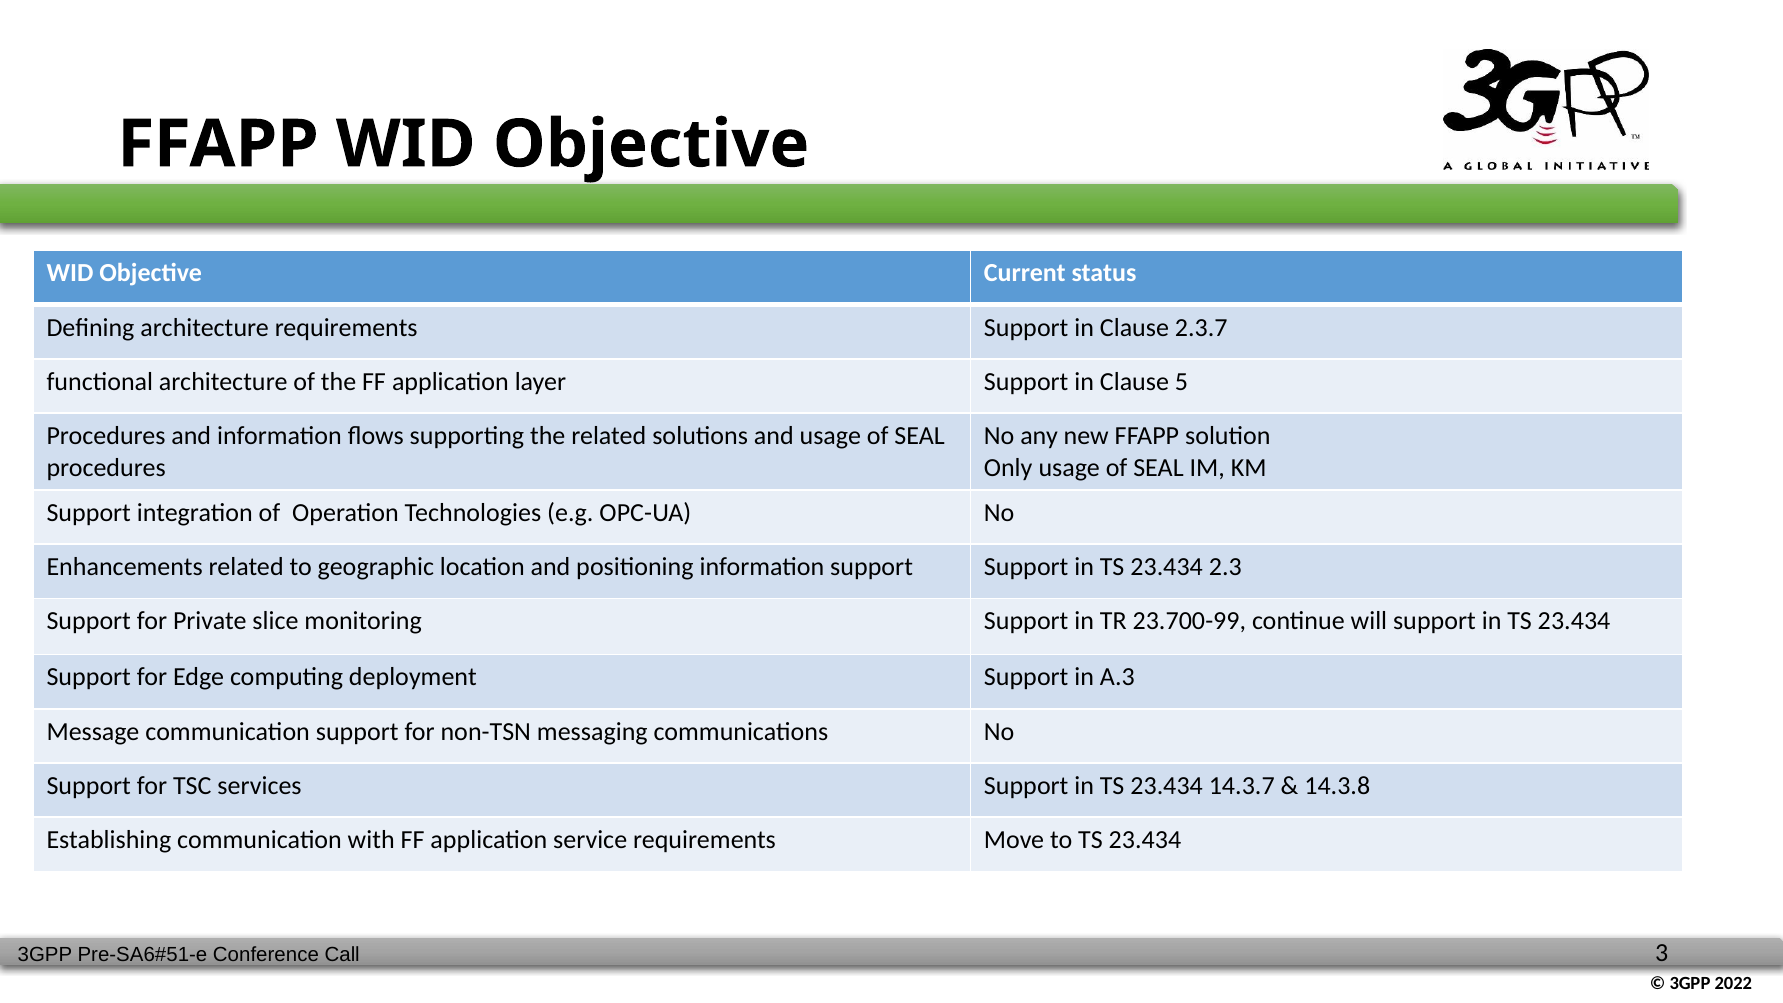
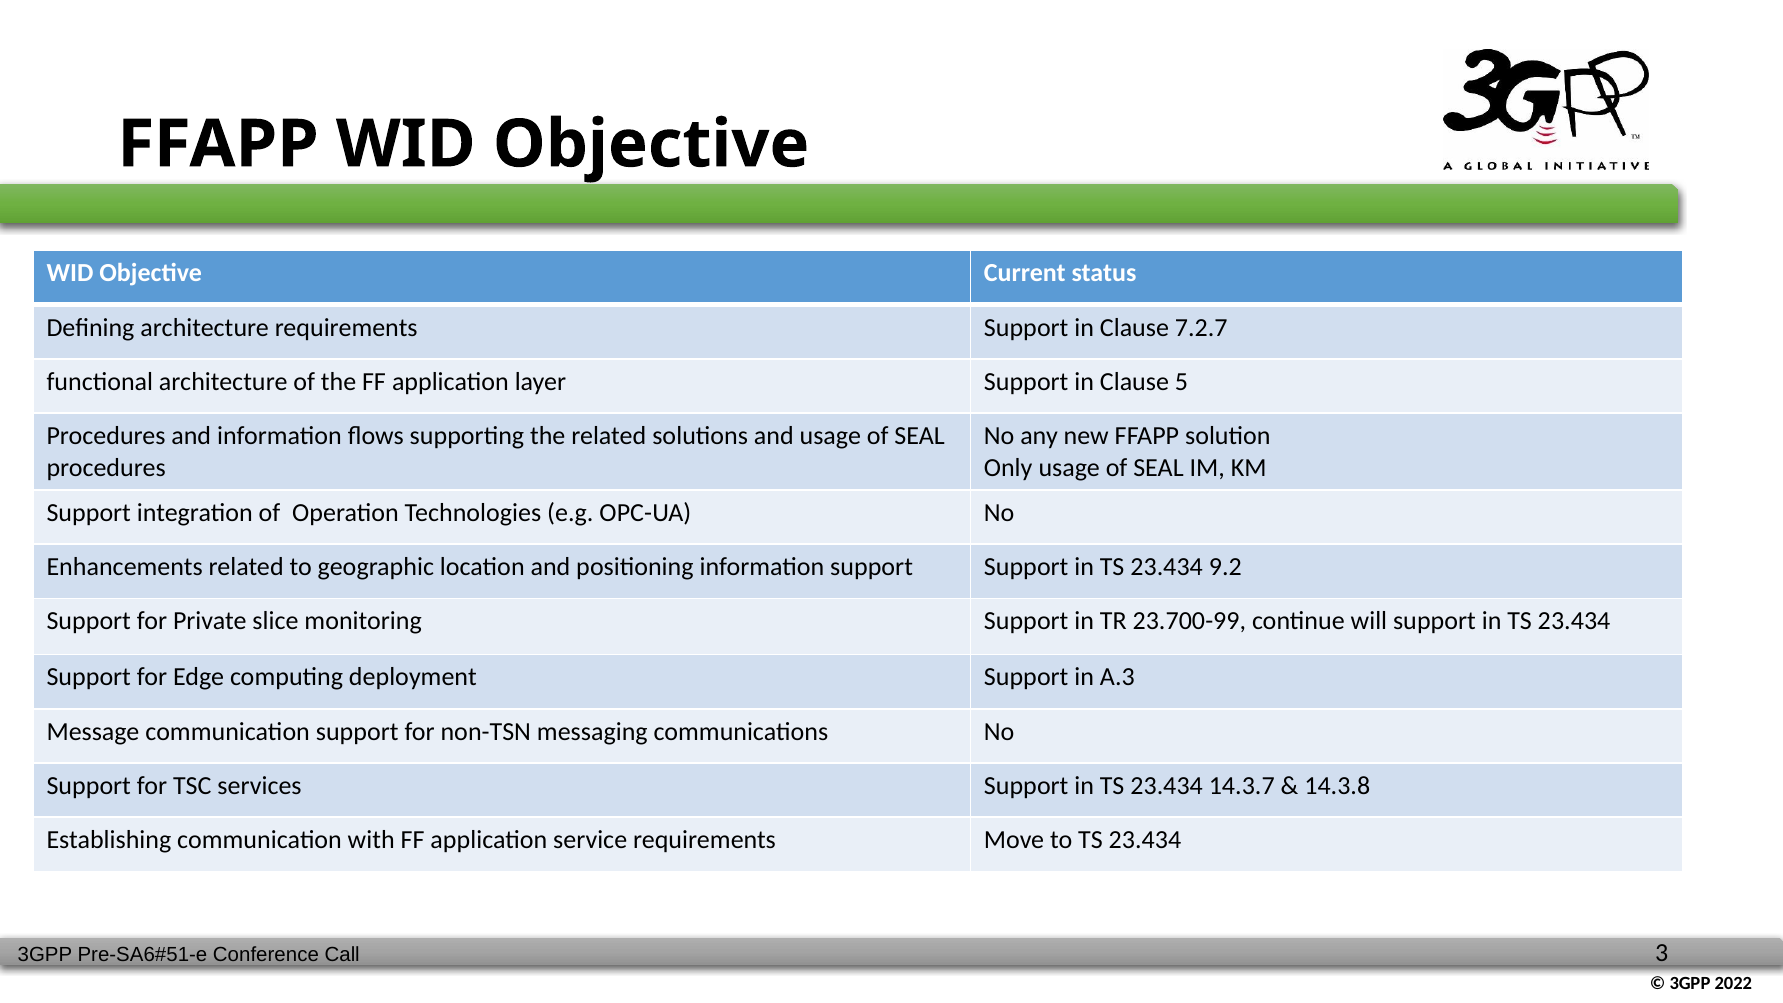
2.3.7: 2.3.7 -> 7.2.7 (1201, 328)
2.3: 2.3 -> 9.2 (1225, 567)
